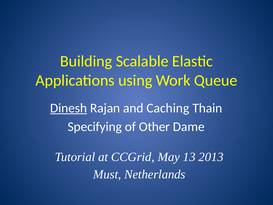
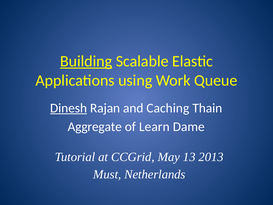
Building underline: none -> present (86, 61)
Specifying: Specifying -> Aggregate (95, 127)
Other: Other -> Learn (154, 127)
